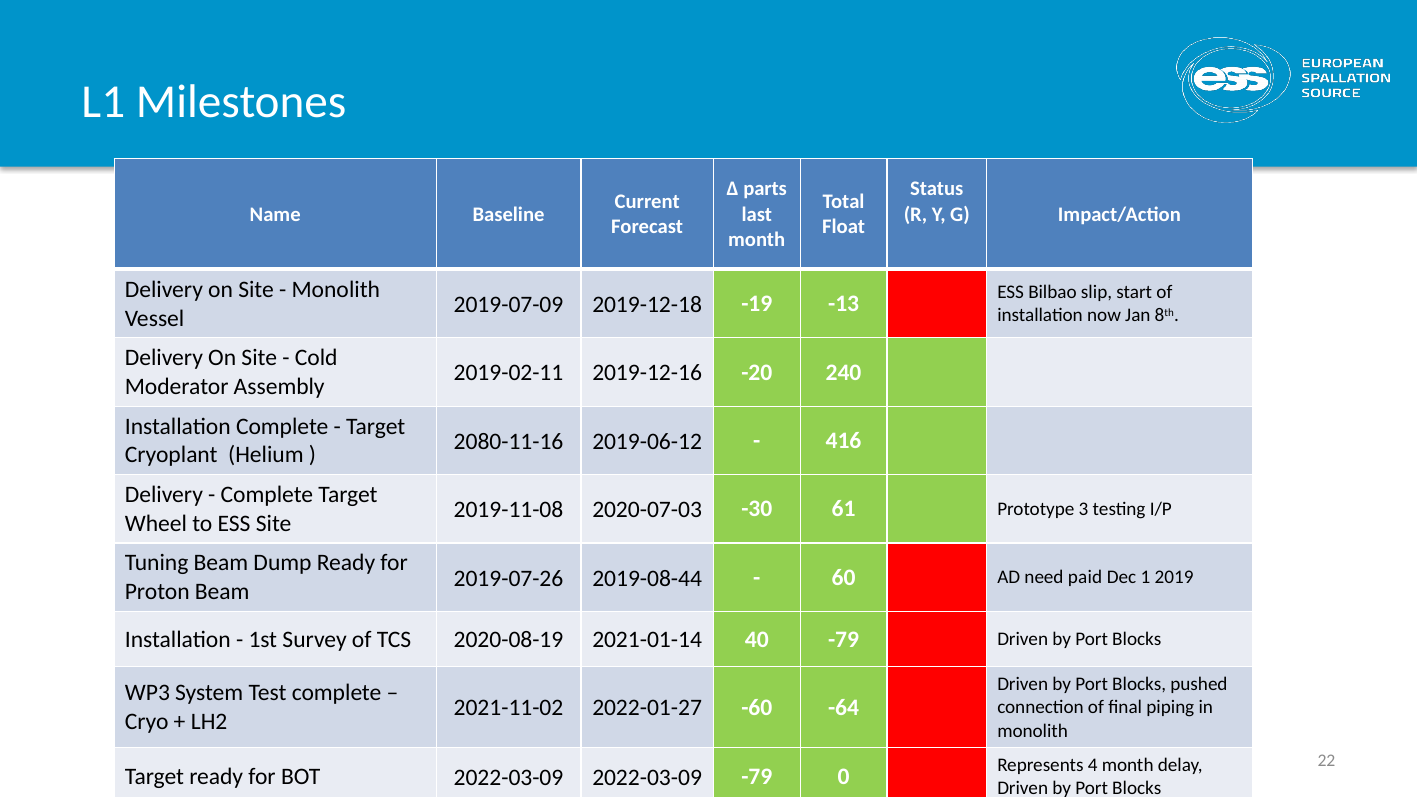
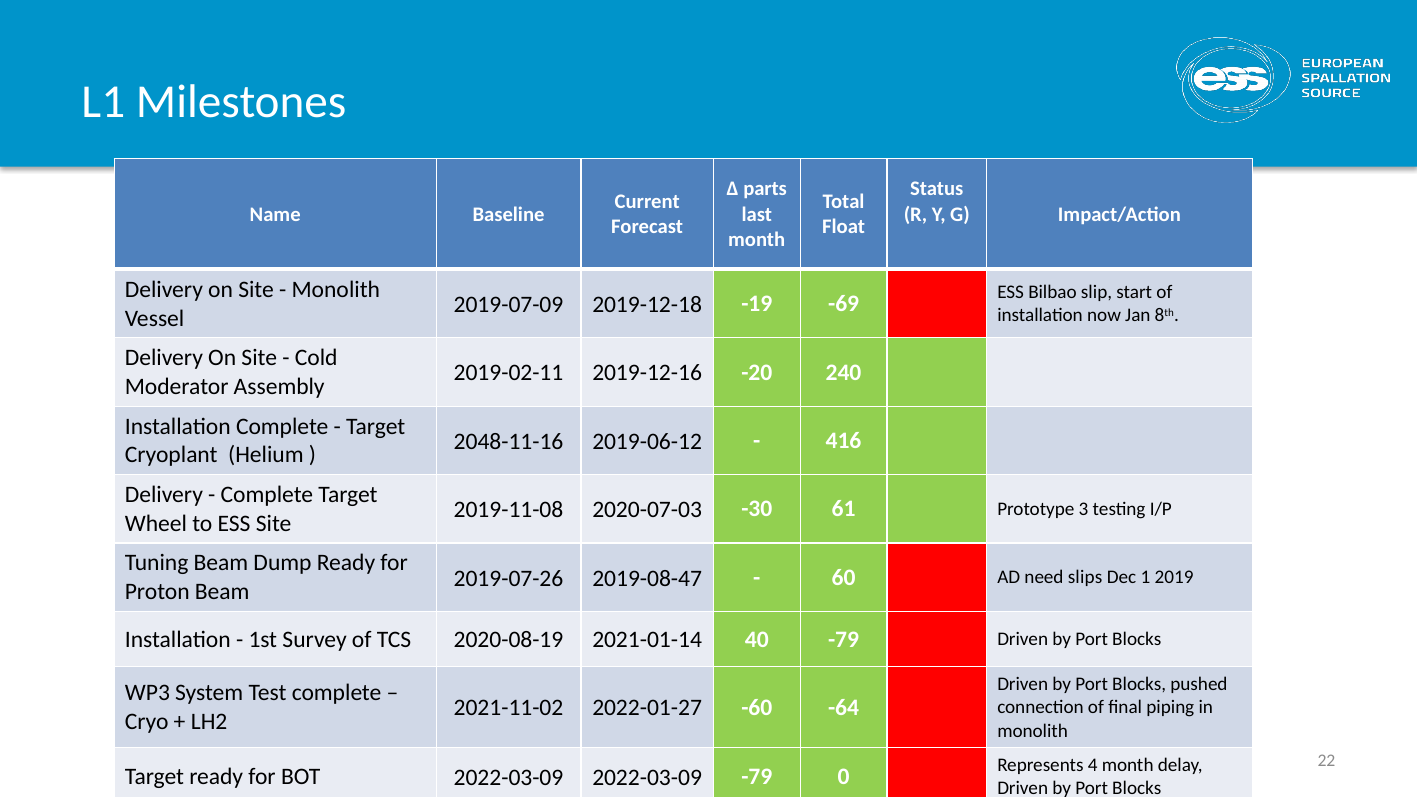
-13: -13 -> -69 (844, 304)
2080-11-16: 2080-11-16 -> 2048-11-16 (509, 441)
2019-08-44: 2019-08-44 -> 2019-08-47 (647, 578)
paid: paid -> slips (1085, 577)
